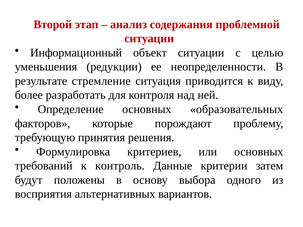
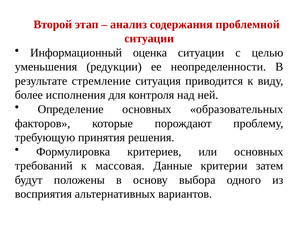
объект: объект -> оценка (150, 53)
разработать: разработать -> исполнения (76, 95)
контроль: контроль -> массовая (120, 166)
